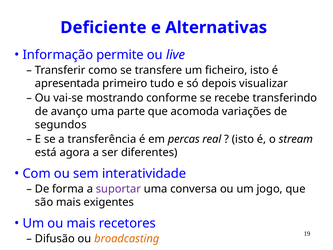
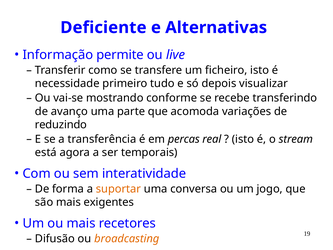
apresentada: apresentada -> necessidade (67, 83)
segundos: segundos -> reduzindo (61, 125)
diferentes: diferentes -> temporais (149, 152)
suportar colour: purple -> orange (118, 189)
